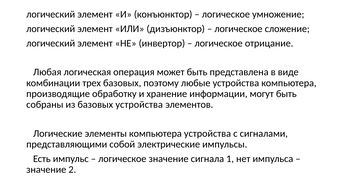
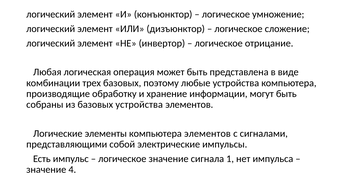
компьютера устройства: устройства -> элементов (207, 134)
2: 2 -> 4 (72, 170)
